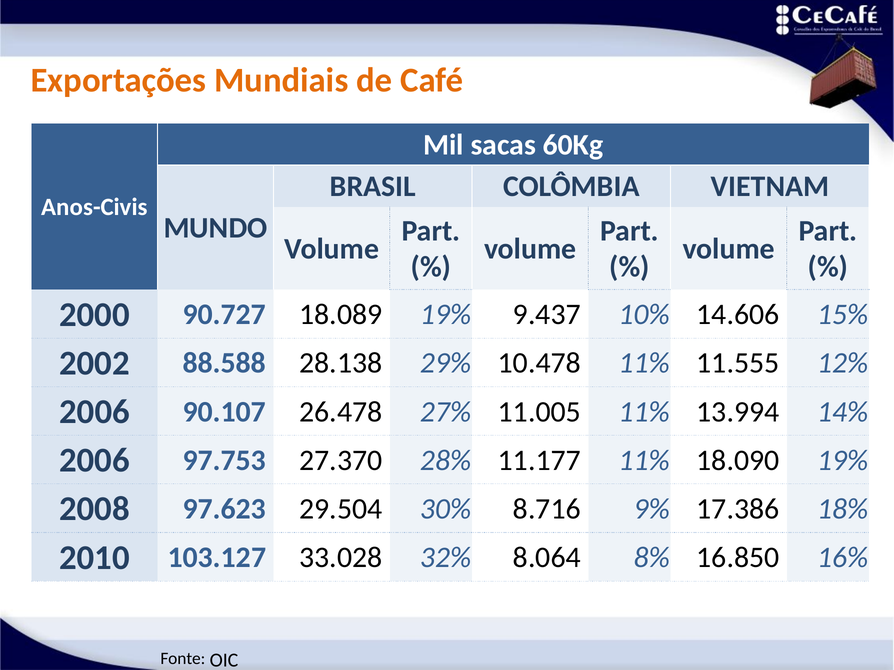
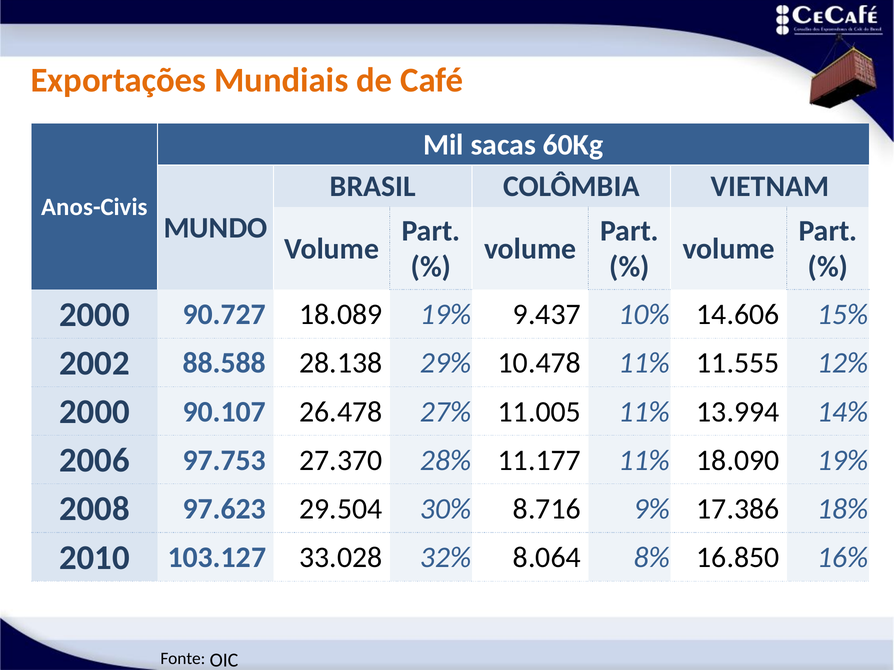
2006: 2006 -> 2000 (95, 412)
